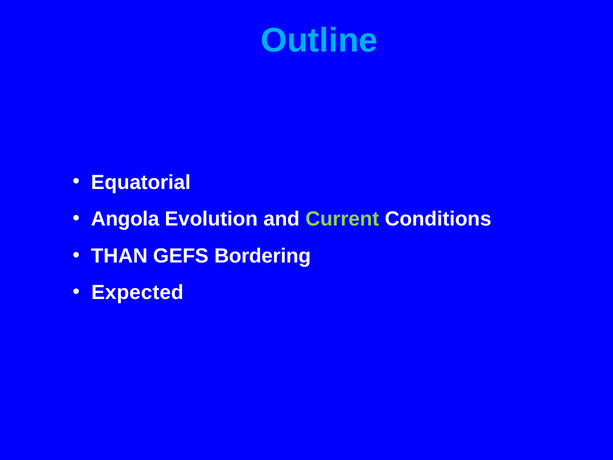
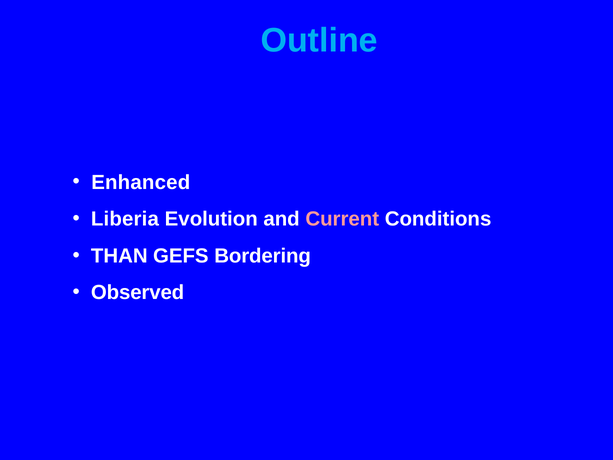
Equatorial: Equatorial -> Enhanced (141, 182)
Angola: Angola -> Liberia (125, 219)
Current colour: light green -> pink (342, 219)
Expected: Expected -> Observed (138, 293)
